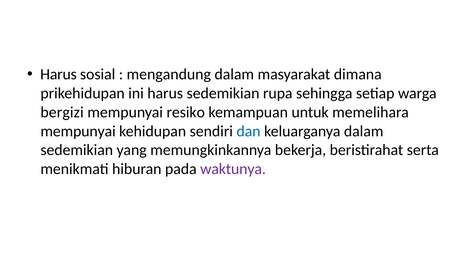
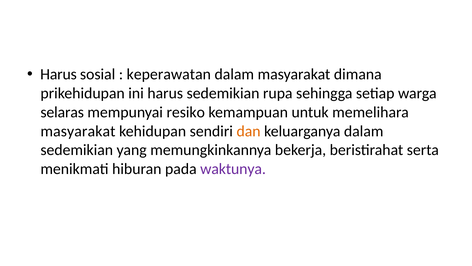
mengandung: mengandung -> keperawatan (169, 74)
bergizi: bergizi -> selaras (62, 112)
mempunyai: mempunyai -> masyarakat (78, 131)
dan colour: blue -> orange (249, 131)
